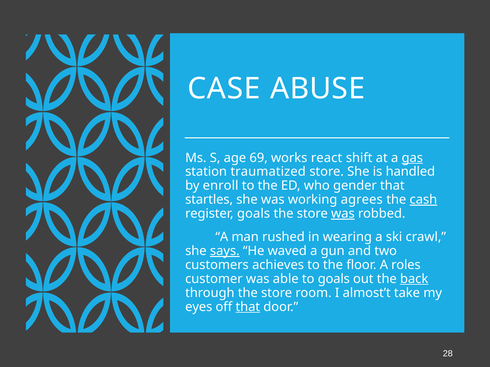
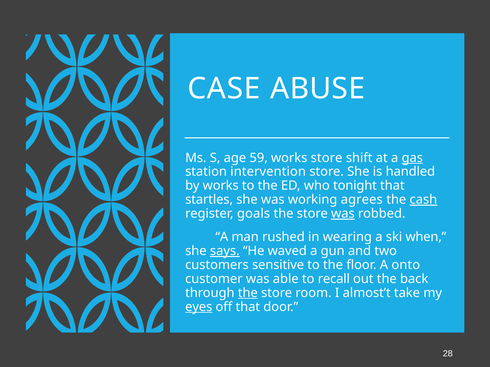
69: 69 -> 59 (259, 158)
works react: react -> store (327, 158)
traumatized: traumatized -> intervention (268, 172)
by enroll: enroll -> works (221, 186)
gender: gender -> tonight (355, 186)
crawl: crawl -> when (426, 237)
achieves: achieves -> sensitive (278, 265)
roles: roles -> onto (406, 265)
to goals: goals -> recall (334, 279)
back underline: present -> none (414, 279)
the underline: none -> present (248, 293)
eyes underline: none -> present (199, 307)
that underline: present -> none (248, 307)
